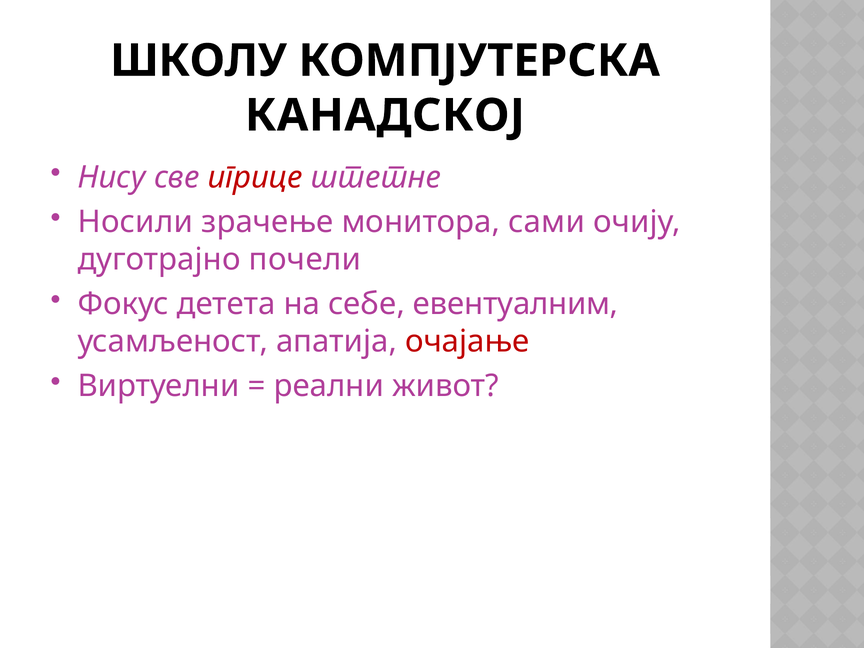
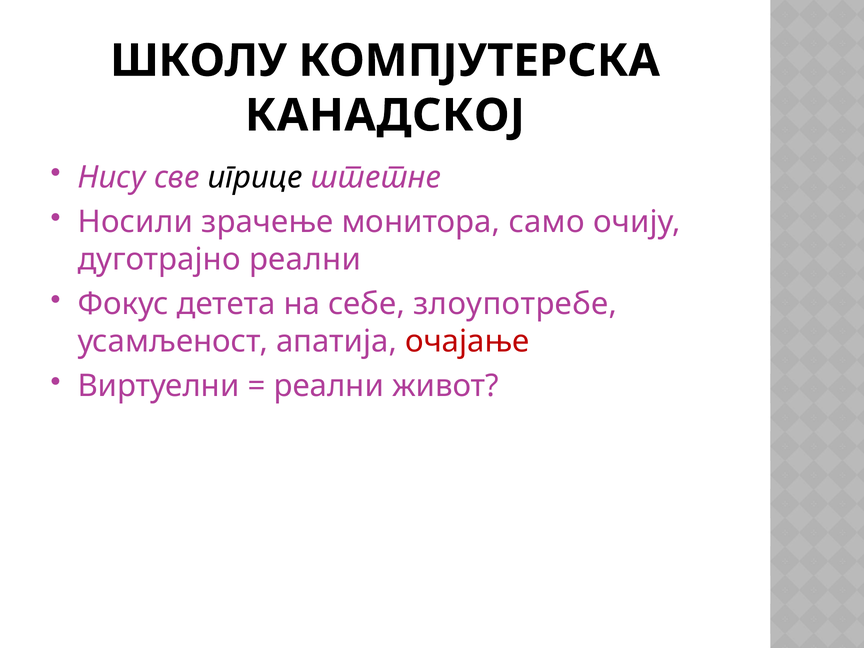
игрице colour: red -> black (255, 177)
сами: сами -> само (547, 222)
дуготрајно почели: почели -> реални (305, 259)
евентуалним: евентуалним -> злоупотребе (515, 304)
